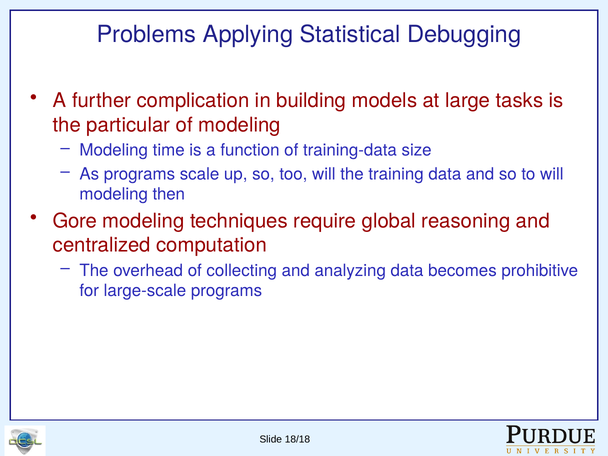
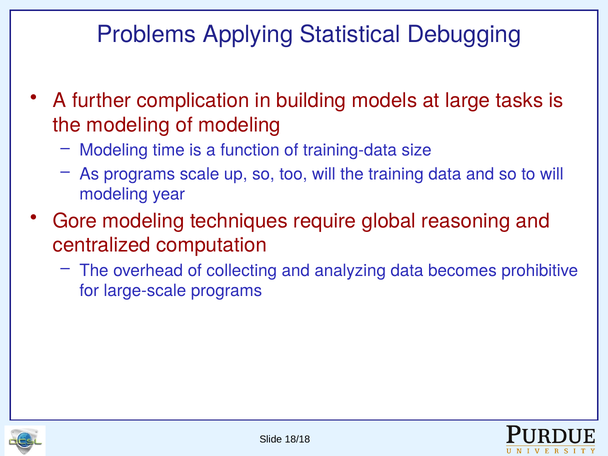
the particular: particular -> modeling (128, 125)
then: then -> year (169, 194)
